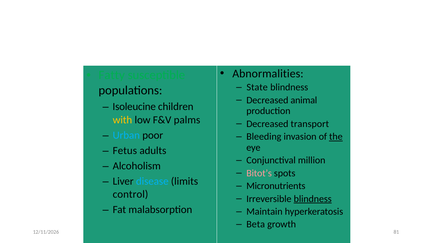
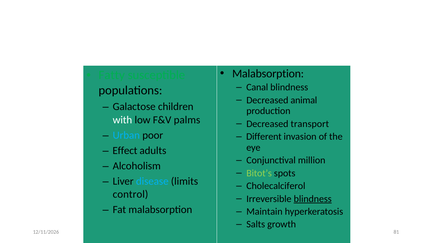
Abnormalities: Abnormalities -> Malabsorption (268, 73)
State: State -> Canal (257, 87)
Isoleucine: Isoleucine -> Galactose (134, 107)
with colour: yellow -> white (122, 120)
Bleeding: Bleeding -> Different (264, 137)
the underline: present -> none (336, 137)
Fetus: Fetus -> Effect (125, 151)
Bitot’s colour: pink -> light green (259, 173)
Micronutrients: Micronutrients -> Cholecalciferol (276, 186)
Beta: Beta -> Salts (256, 224)
